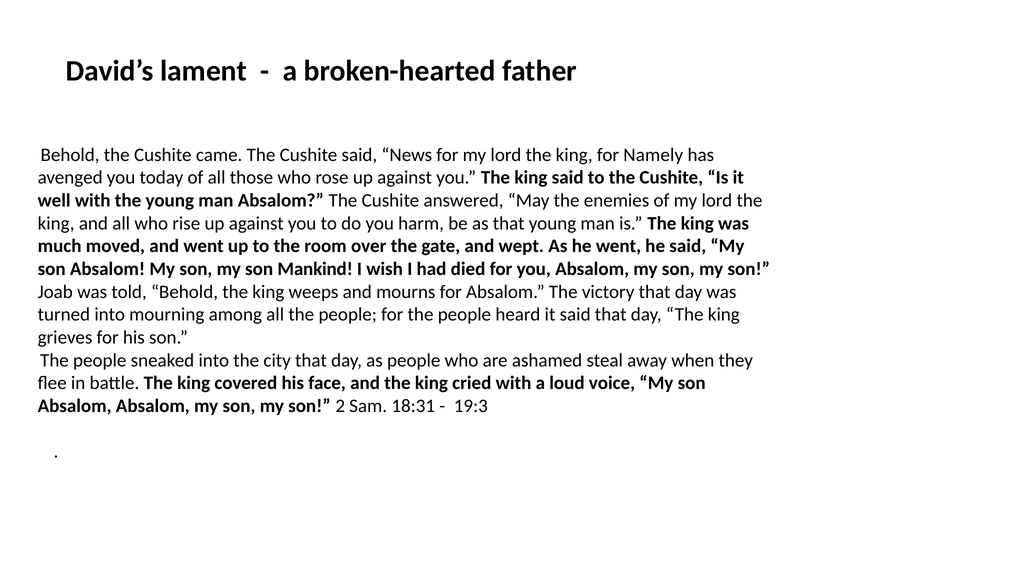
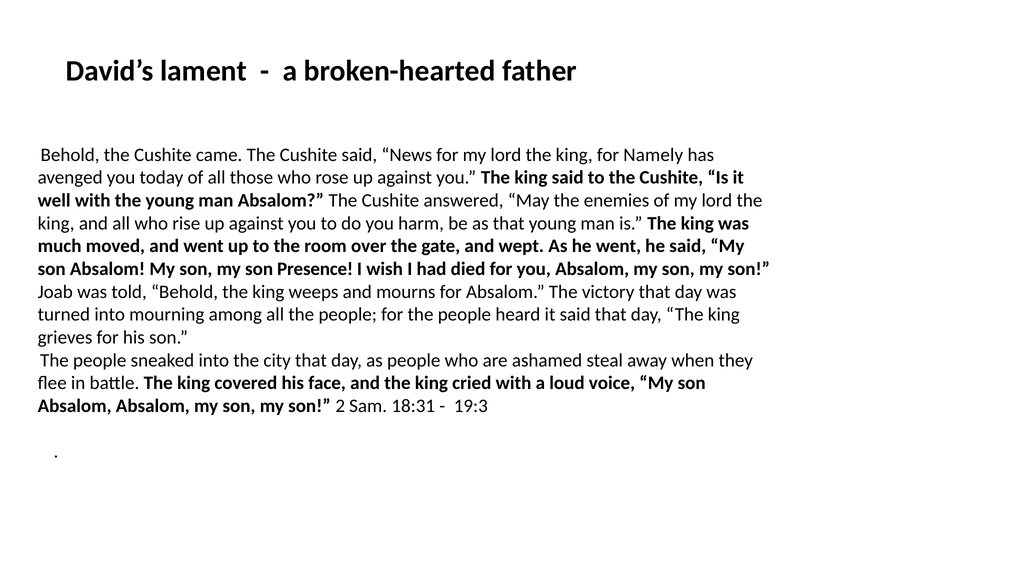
Mankind: Mankind -> Presence (315, 269)
